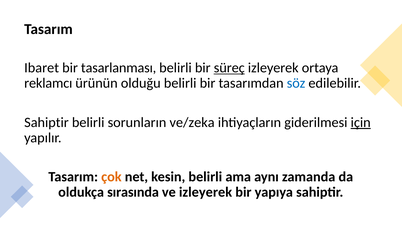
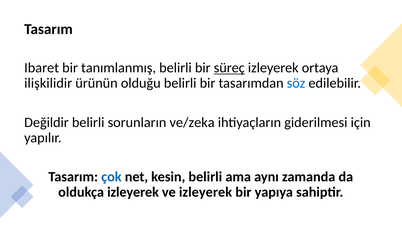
tasarlanması: tasarlanması -> tanımlanmış (119, 68)
reklamcı: reklamcı -> ilişkilidir (48, 83)
Sahiptir: Sahiptir -> Değildir (46, 122)
için underline: present -> none (361, 122)
çok colour: orange -> blue (111, 177)
oldukça sırasında: sırasında -> izleyerek (133, 192)
